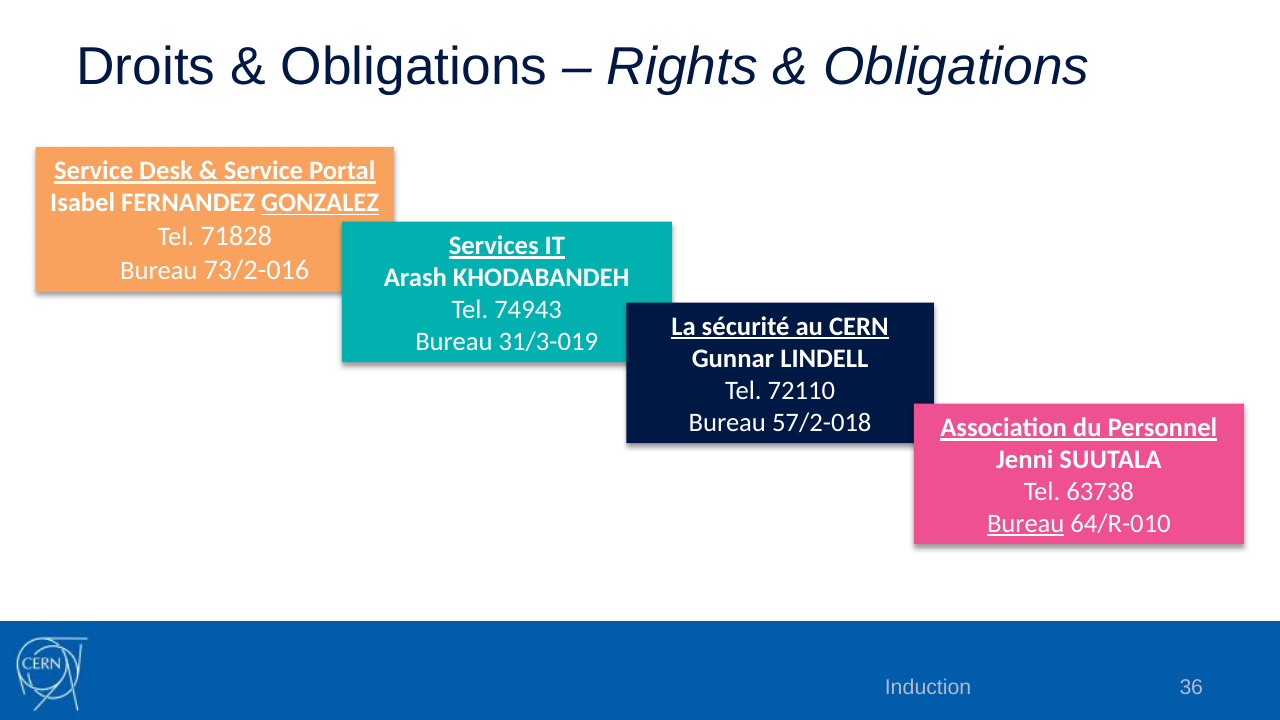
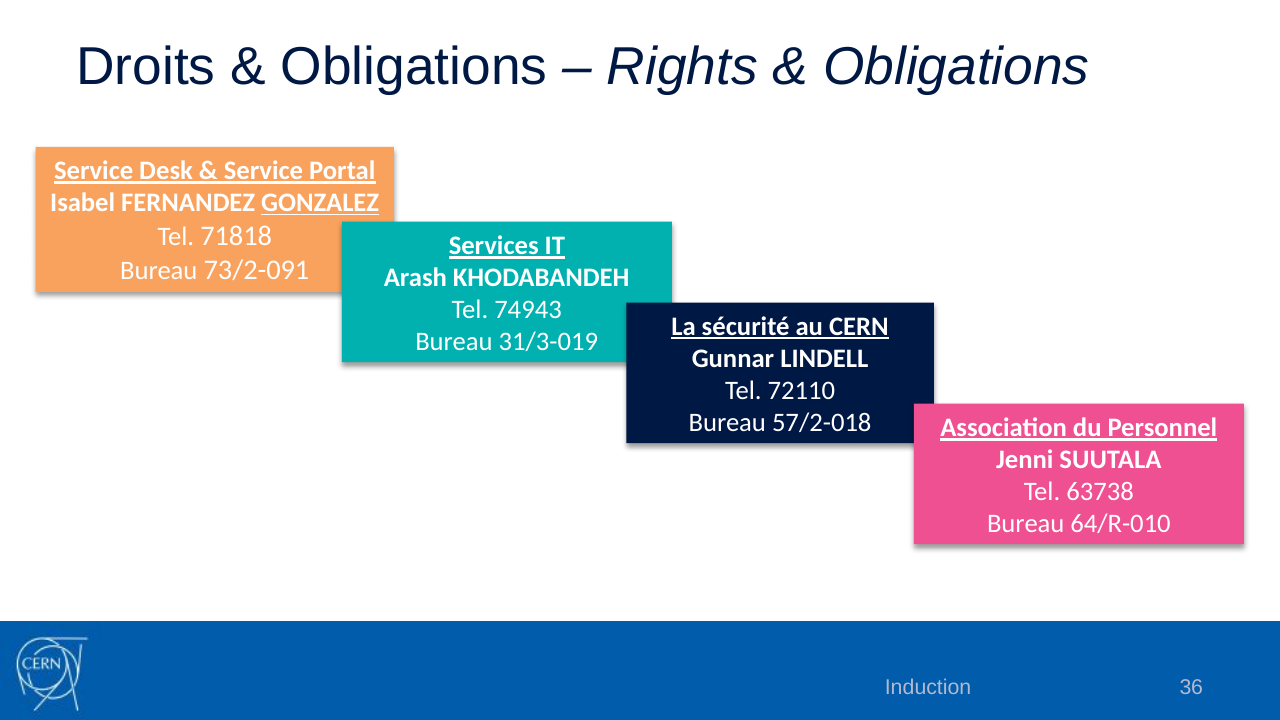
71828: 71828 -> 71818 (236, 236)
73/2-016: 73/2-016 -> 73/2-091 (257, 270)
Bureau underline: present -> none (1026, 524)
